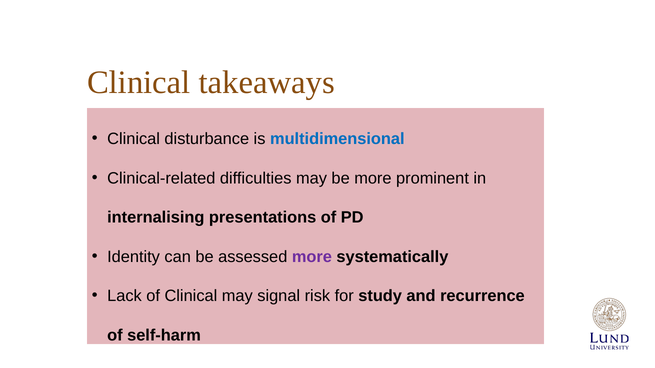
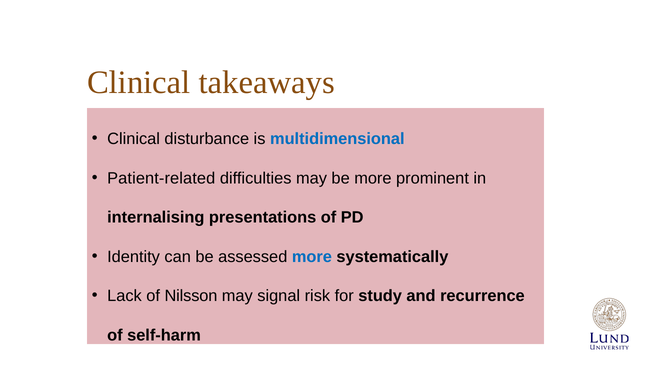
Clinical-related: Clinical-related -> Patient-related (161, 178)
more colour: purple -> blue (312, 257)
of Clinical: Clinical -> Nilsson (191, 296)
